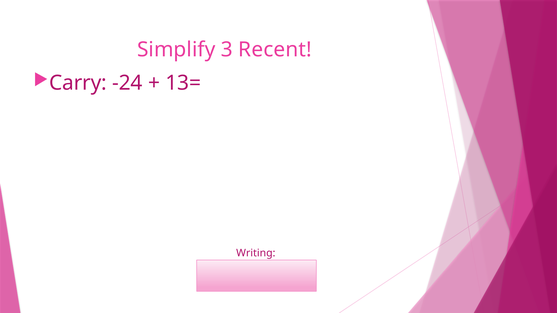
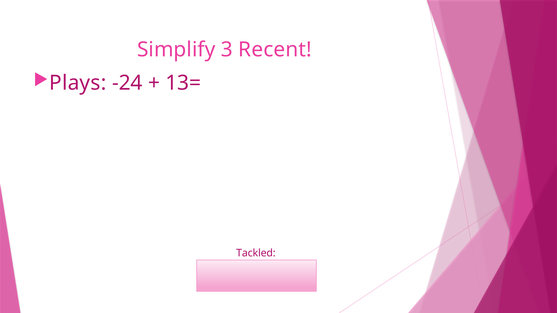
Carry: Carry -> Plays (78, 83)
Writing: Writing -> Tackled (256, 253)
